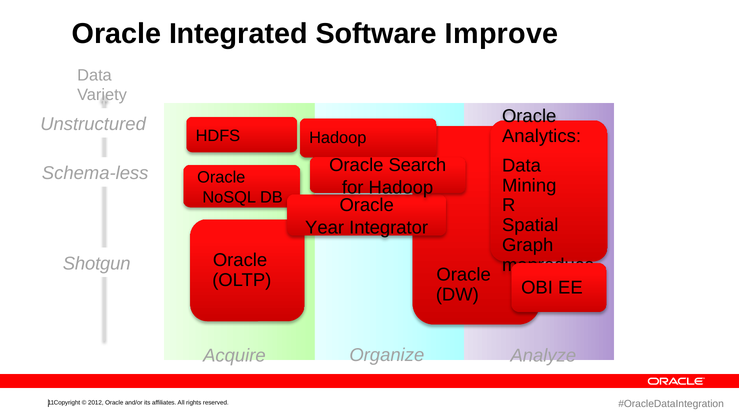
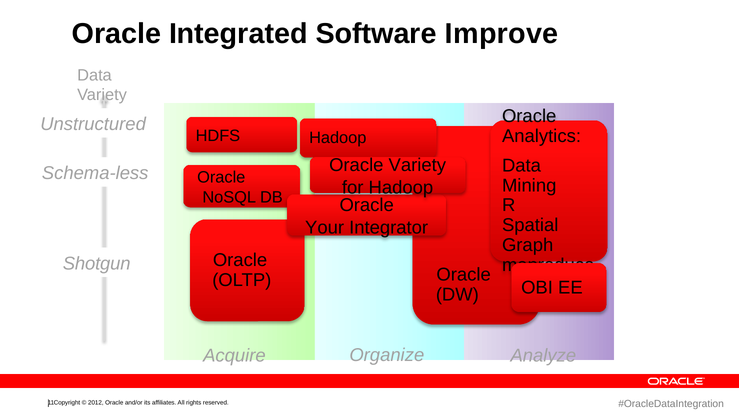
Oracle Search: Search -> Variety (417, 165)
Year: Year -> Your (325, 227)
